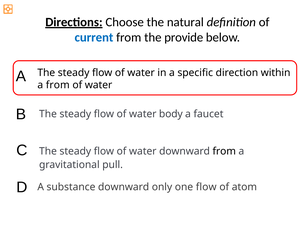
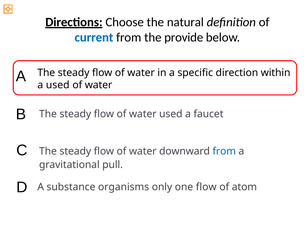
a from: from -> used (58, 85)
water body: body -> used (171, 114)
from colour: black -> blue (224, 151)
substance downward: downward -> organisms (124, 186)
